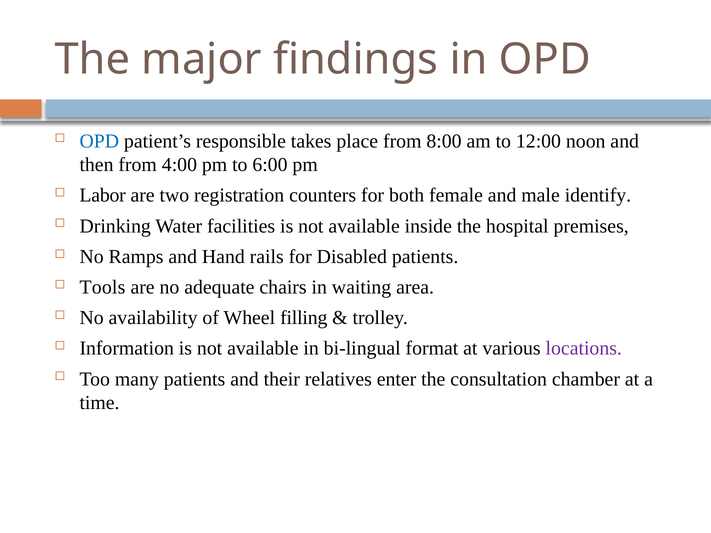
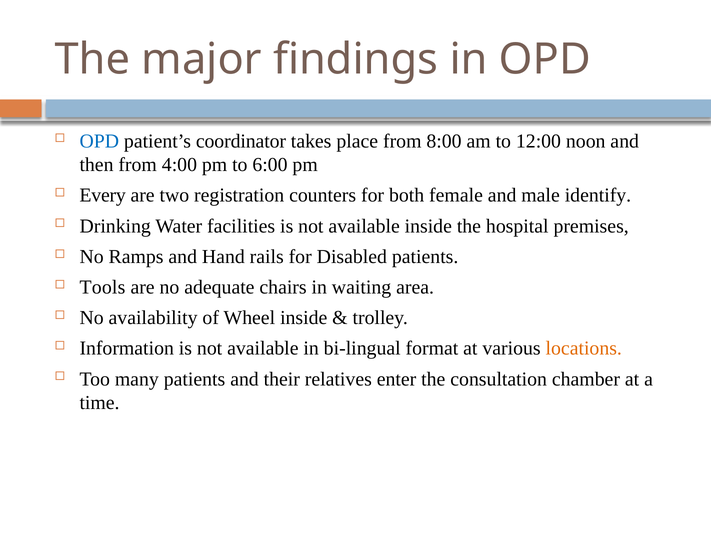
responsible: responsible -> coordinator (241, 141)
Labor: Labor -> Every (103, 195)
Wheel filling: filling -> inside (304, 318)
locations colour: purple -> orange (584, 349)
